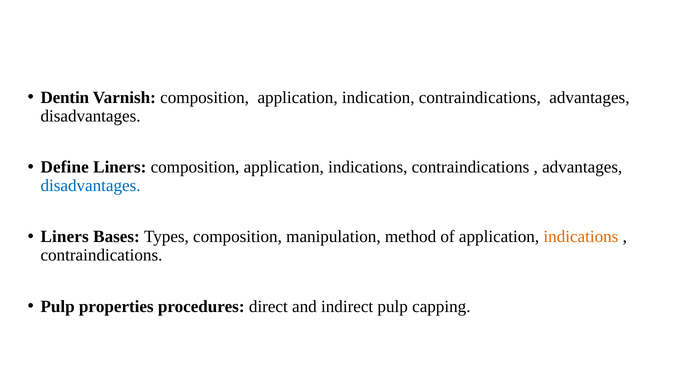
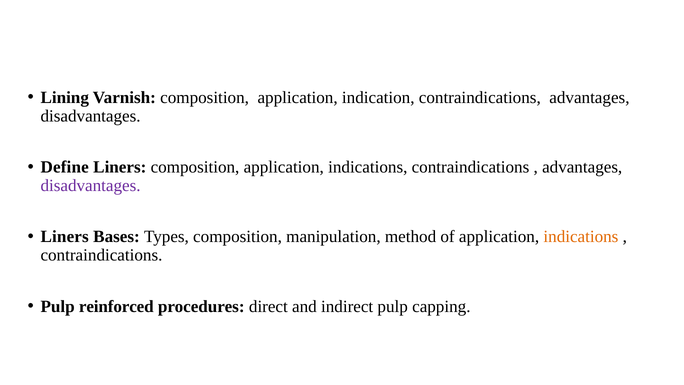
Dentin: Dentin -> Lining (65, 97)
disadvantages colour: blue -> purple (91, 185)
properties: properties -> reinforced (116, 306)
